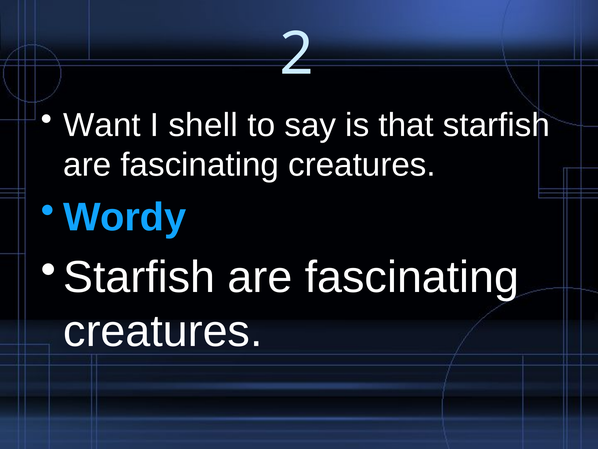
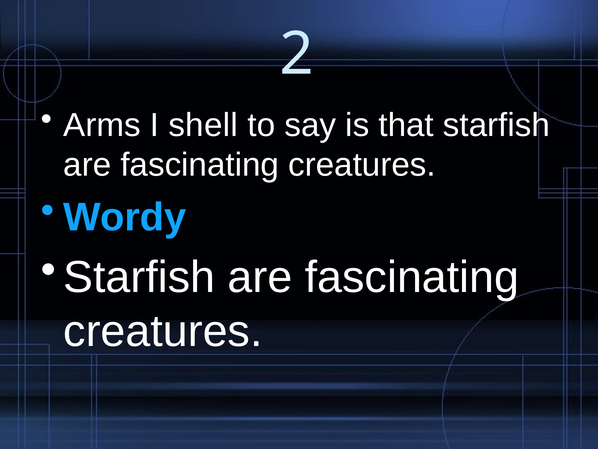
Want: Want -> Arms (102, 125)
